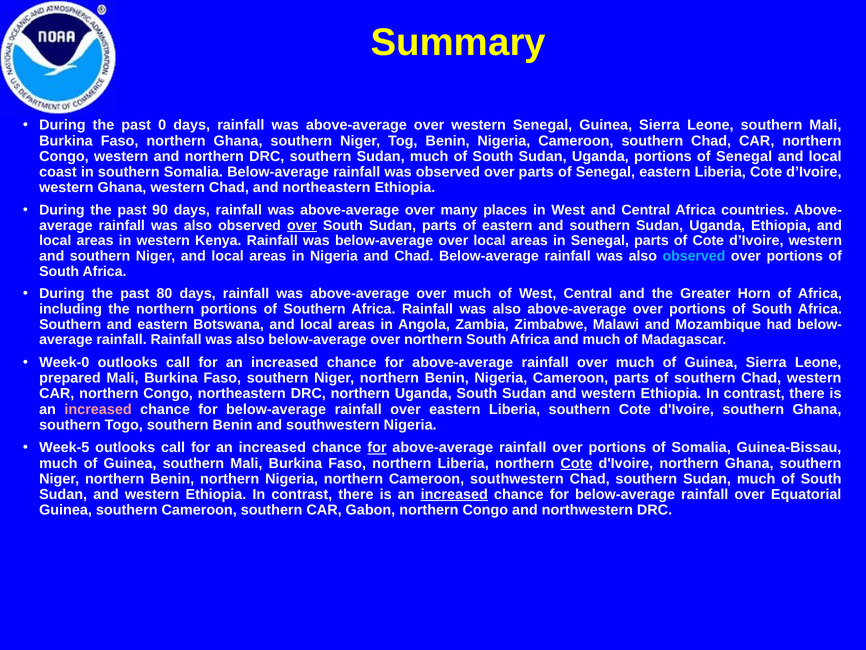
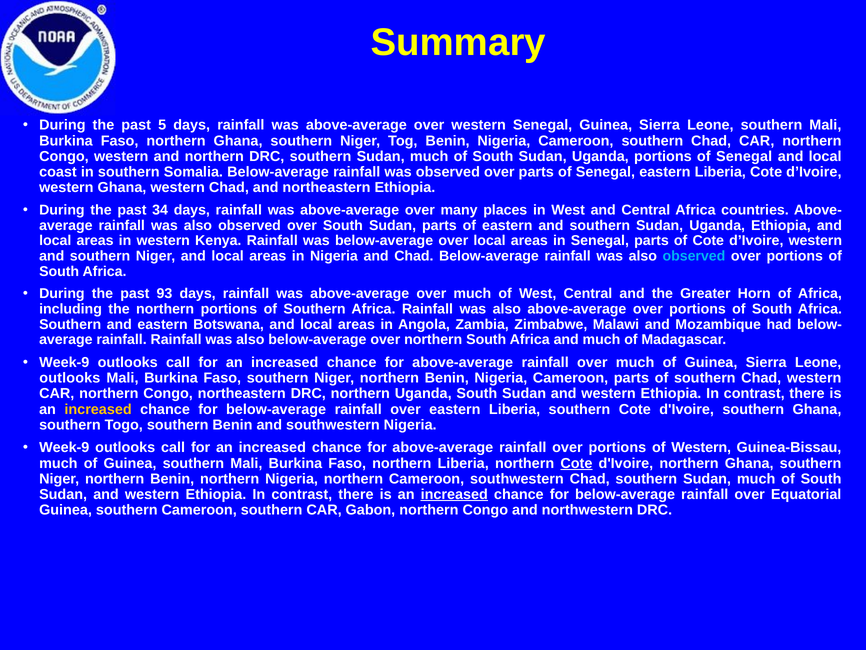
0: 0 -> 5 (162, 125)
90: 90 -> 34 (160, 210)
over underline: present -> none (302, 225)
80: 80 -> 93 (164, 294)
Week-0: Week-0 -> Week-9 (64, 362)
prepared: prepared -> outlooks (70, 378)
increased colour: pink -> yellow (98, 409)
Week-5: Week-5 -> Week-9 (64, 447)
for underline: present -> none (377, 447)
of Somalia: Somalia -> Western (701, 447)
